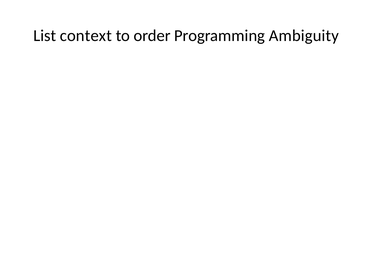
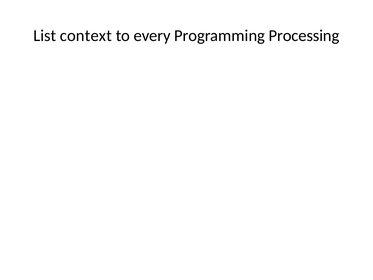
order: order -> every (152, 36)
Ambiguity: Ambiguity -> Processing (304, 36)
